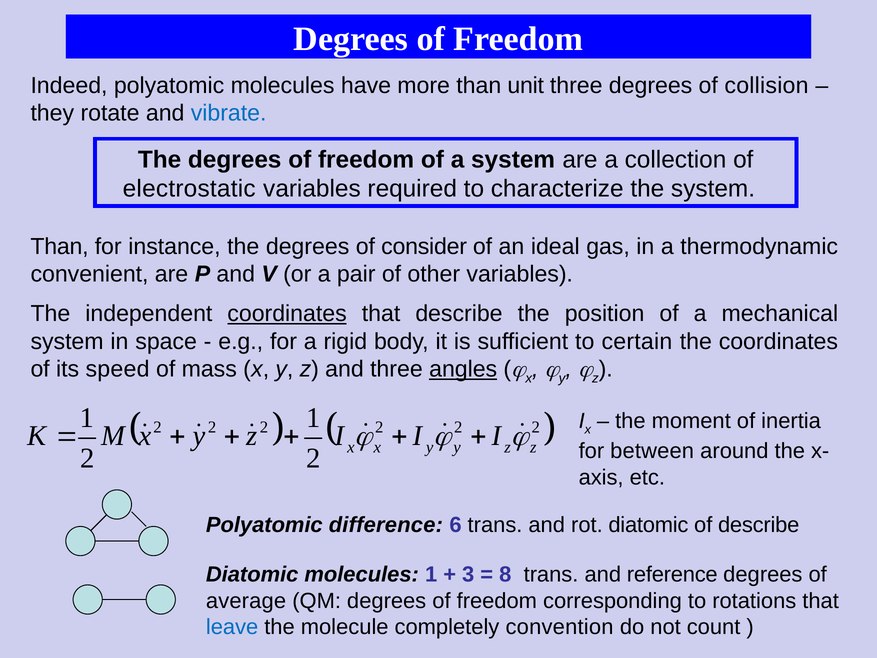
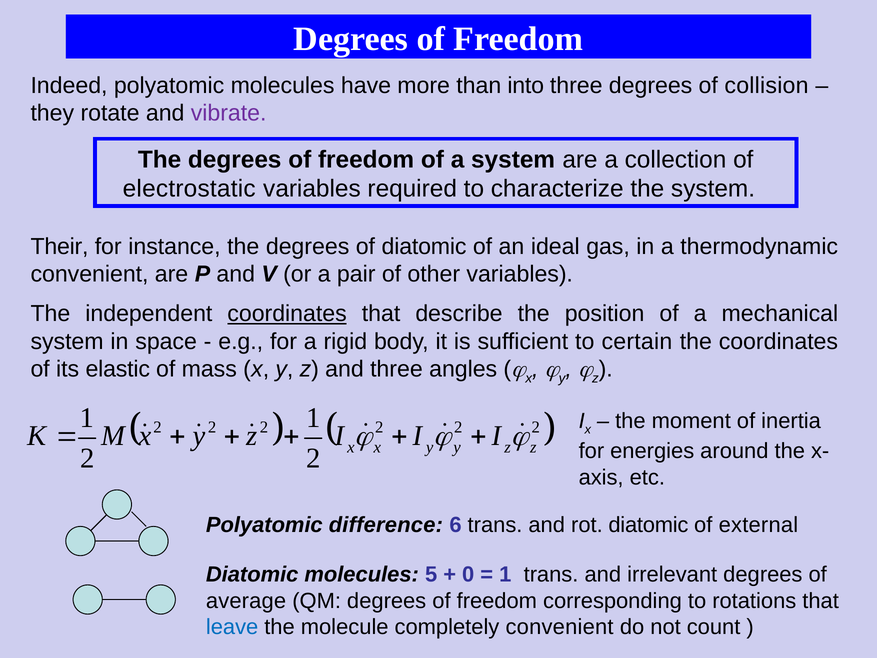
unit: unit -> into (526, 86)
vibrate colour: blue -> purple (229, 113)
Than: Than -> Their (59, 246)
of consider: consider -> diatomic (424, 246)
speed: speed -> elastic (118, 369)
angles underline: present -> none (463, 369)
between: between -> energies (652, 451)
of describe: describe -> external (758, 525)
molecules 1: 1 -> 5 (431, 574)
3: 3 -> 0 (468, 574)
8: 8 -> 1 (505, 574)
reference: reference -> irrelevant (672, 574)
completely convention: convention -> convenient (560, 627)
